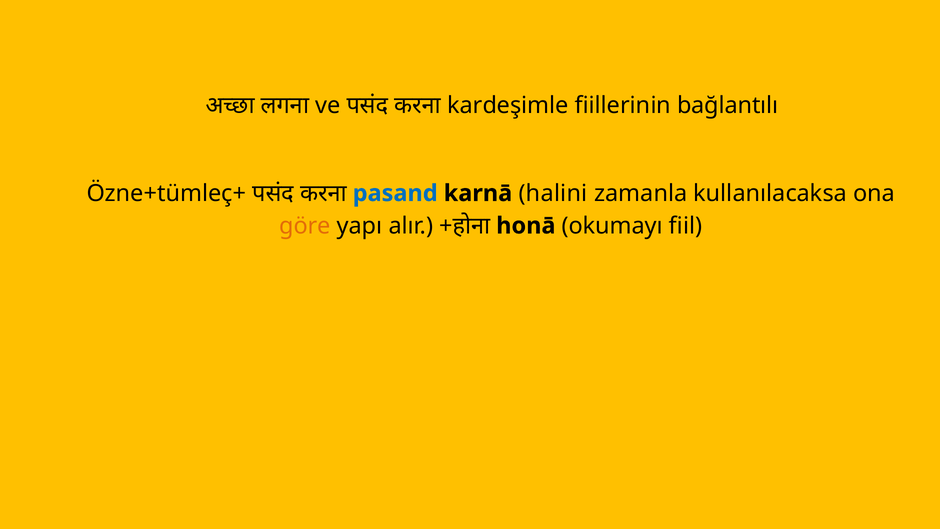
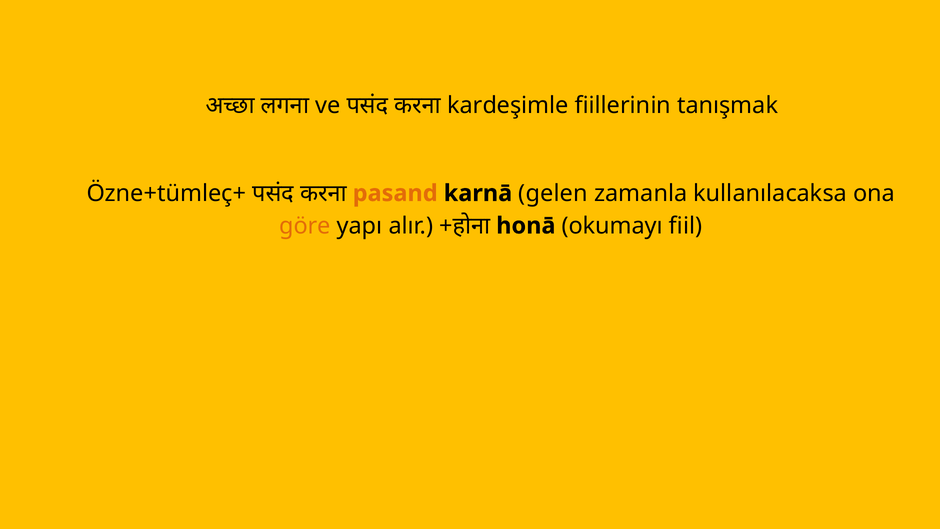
bağlantılı: bağlantılı -> tanışmak (728, 106)
pasand colour: blue -> orange (395, 193)
halini: halini -> gelen (553, 193)
